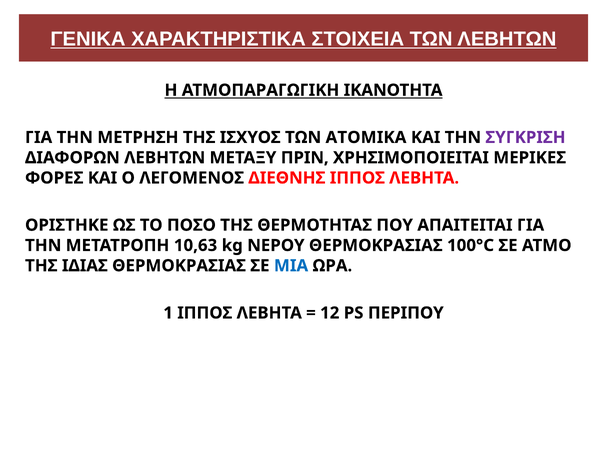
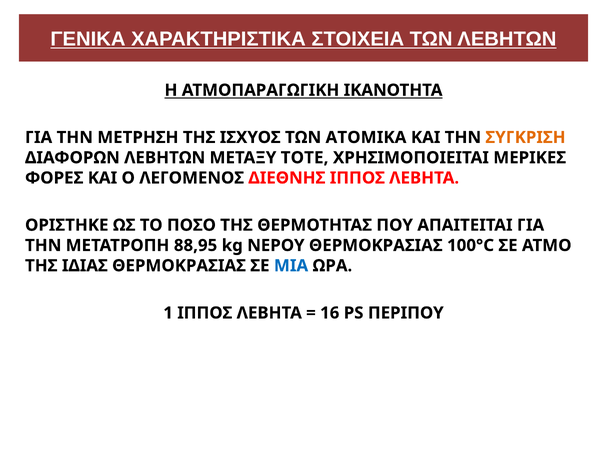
ΣΥΓΚΡΙΣΗ colour: purple -> orange (525, 138)
ΠΡΙΝ: ΠΡΙΝ -> ΤΟΤΕ (305, 158)
10,63: 10,63 -> 88,95 (196, 246)
12: 12 -> 16 (330, 313)
